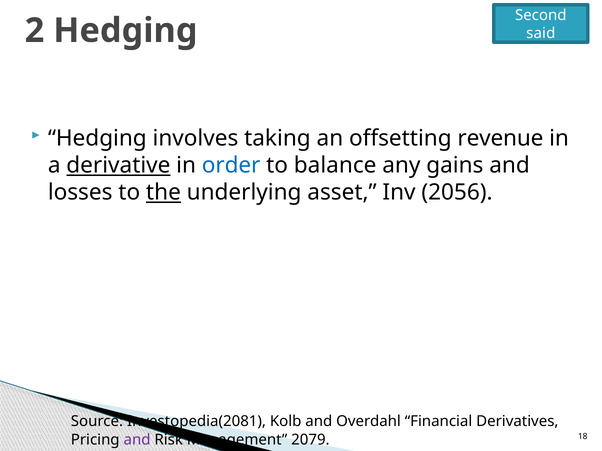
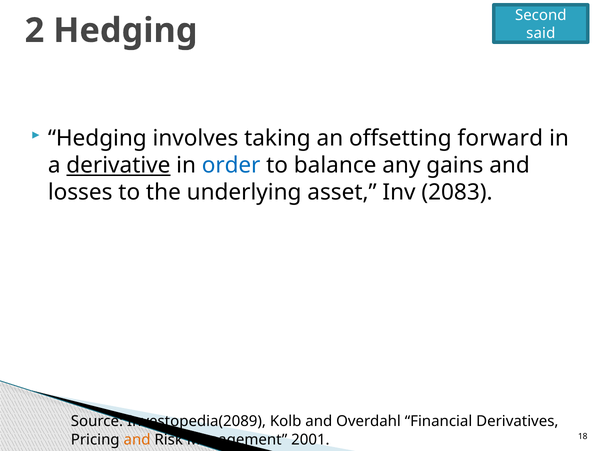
revenue: revenue -> forward (500, 138)
the underline: present -> none (163, 193)
2056: 2056 -> 2083 (457, 193)
Investopedia(2081: Investopedia(2081 -> Investopedia(2089 (197, 422)
and colour: purple -> orange (137, 440)
2079: 2079 -> 2001 (310, 440)
